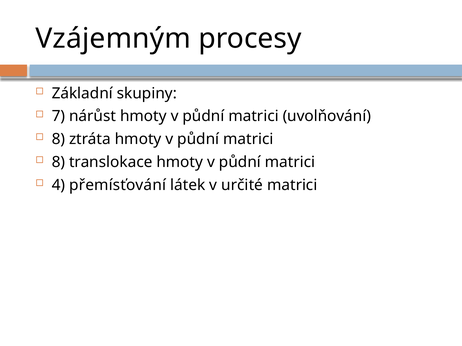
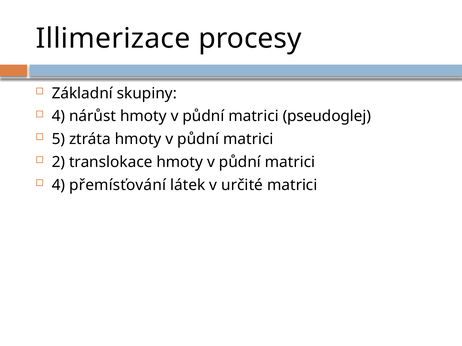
Vzájemným: Vzájemným -> Illimerizace (113, 39)
7: 7 -> 4 (58, 116)
uvolňování: uvolňování -> pseudoglej (327, 116)
8: 8 -> 5 (58, 139)
8: 8 -> 2 (58, 162)
